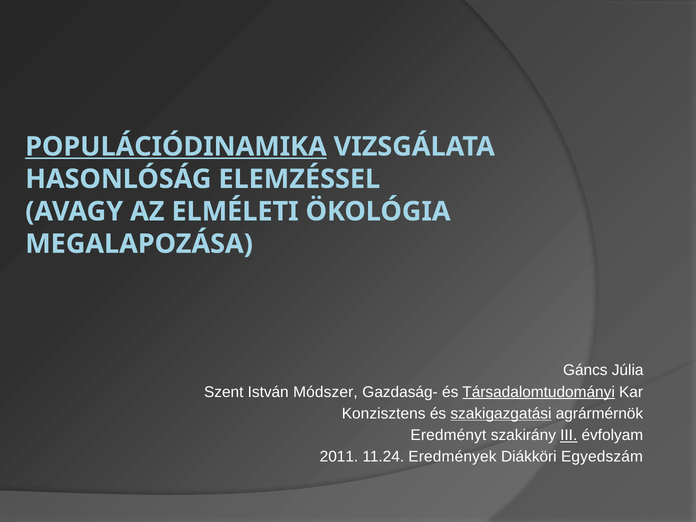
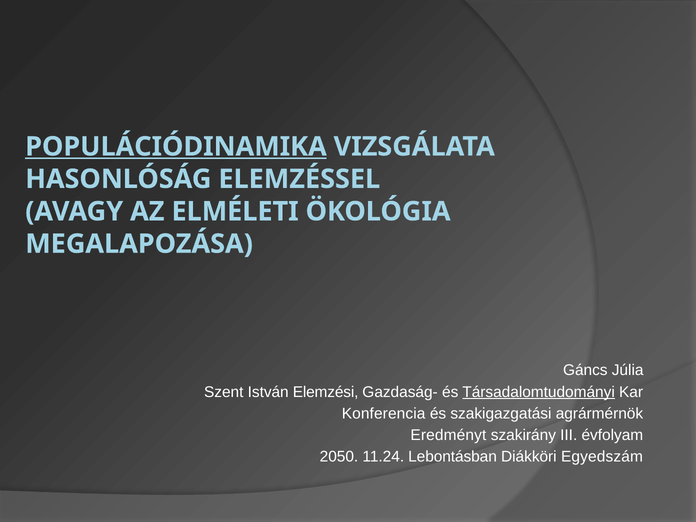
Módszer: Módszer -> Elemzési (326, 392)
Konzisztens: Konzisztens -> Konferencia (384, 414)
szakigazgatási underline: present -> none (501, 414)
III underline: present -> none (569, 435)
2011: 2011 -> 2050 (339, 457)
Eredmények: Eredmények -> Lebontásban (453, 457)
